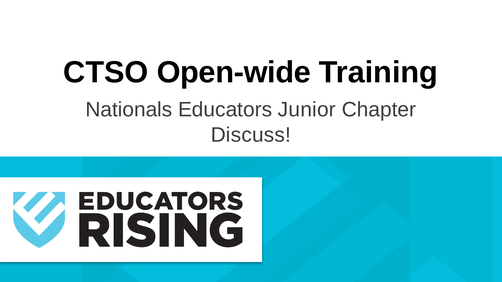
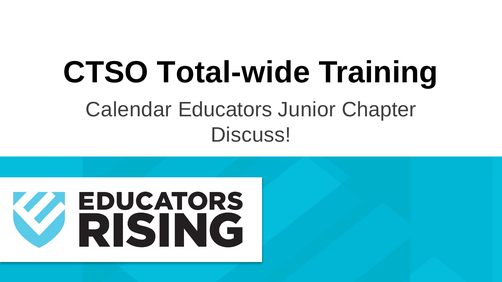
Open-wide: Open-wide -> Total-wide (234, 72)
Nationals: Nationals -> Calendar (129, 110)
